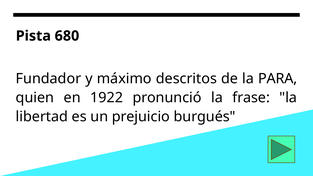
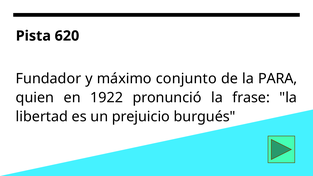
680: 680 -> 620 (67, 36)
descritos: descritos -> conjunto (186, 79)
